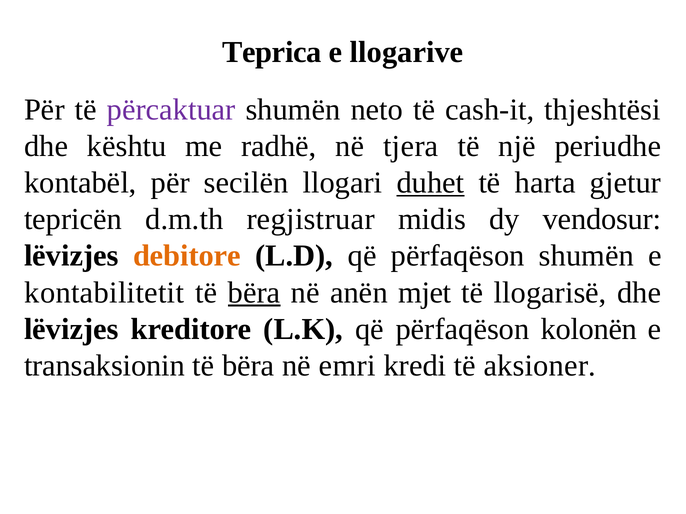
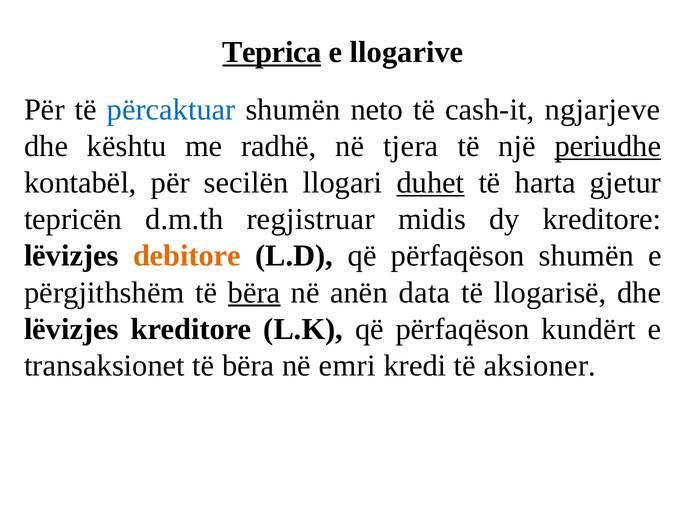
Teprica underline: none -> present (272, 52)
përcaktuar colour: purple -> blue (171, 110)
thjeshtësi: thjeshtësi -> ngjarjeve (602, 110)
periudhe underline: none -> present (608, 146)
dy vendosur: vendosur -> kreditore (602, 220)
kontabilitetit: kontabilitetit -> përgjithshëm (104, 293)
mjet: mjet -> data (424, 293)
kolonën: kolonën -> kundërt (589, 329)
transaksionin: transaksionin -> transaksionet (104, 366)
